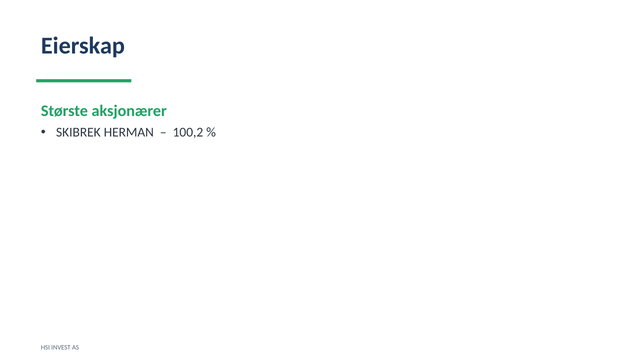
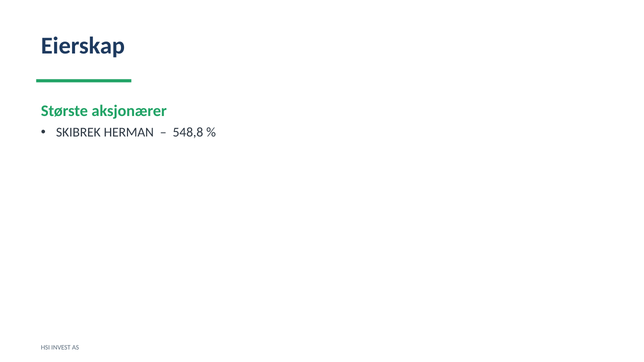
100,2: 100,2 -> 548,8 (188, 132)
